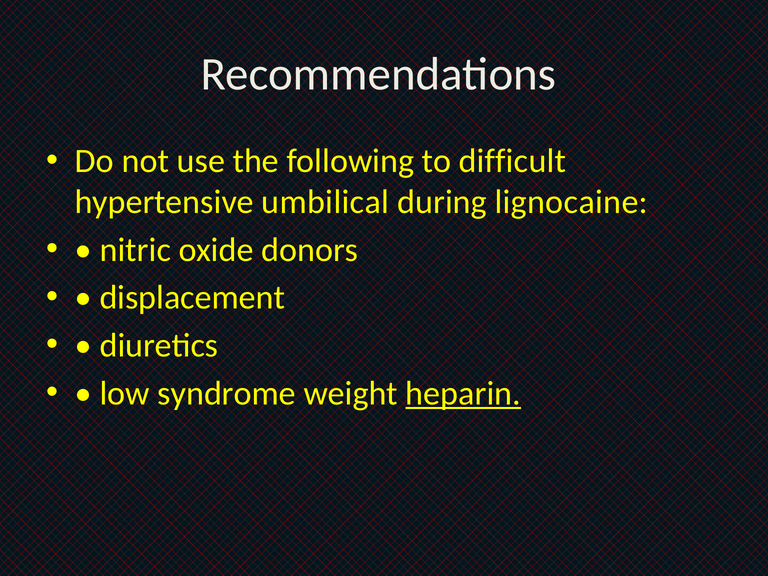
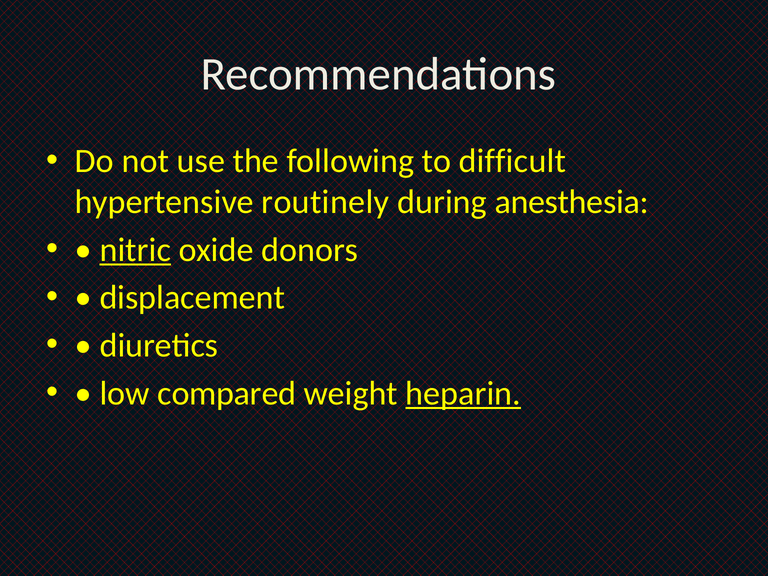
umbilical: umbilical -> routinely (325, 202)
lignocaine: lignocaine -> anesthesia (572, 202)
nitric underline: none -> present (135, 250)
syndrome: syndrome -> compared (227, 393)
